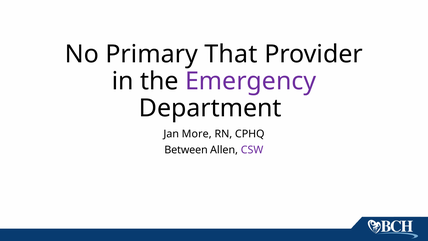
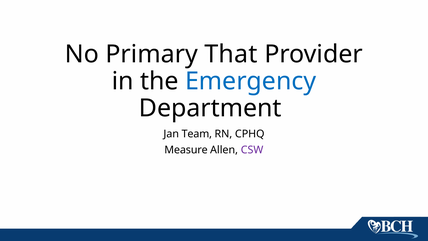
Emergency colour: purple -> blue (251, 81)
More: More -> Team (197, 134)
Between: Between -> Measure (186, 150)
